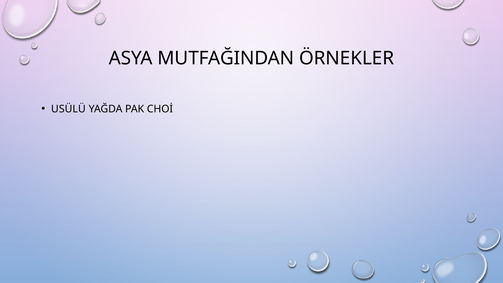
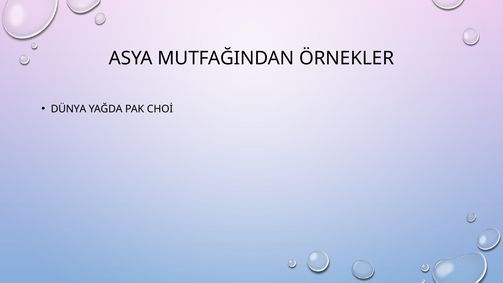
USÜLÜ: USÜLÜ -> DÜNYA (69, 109)
